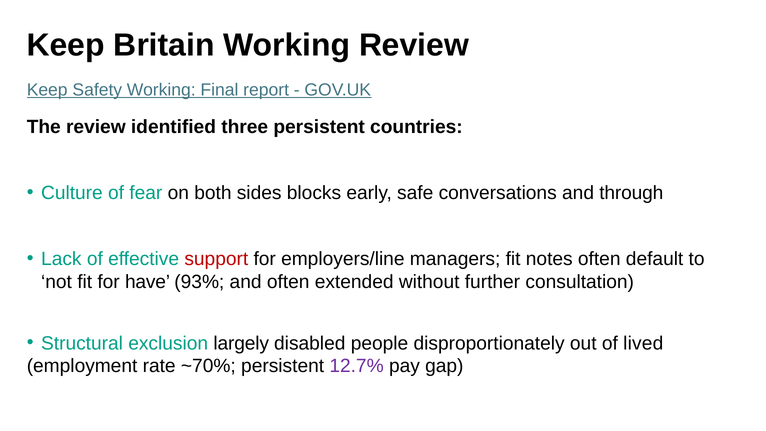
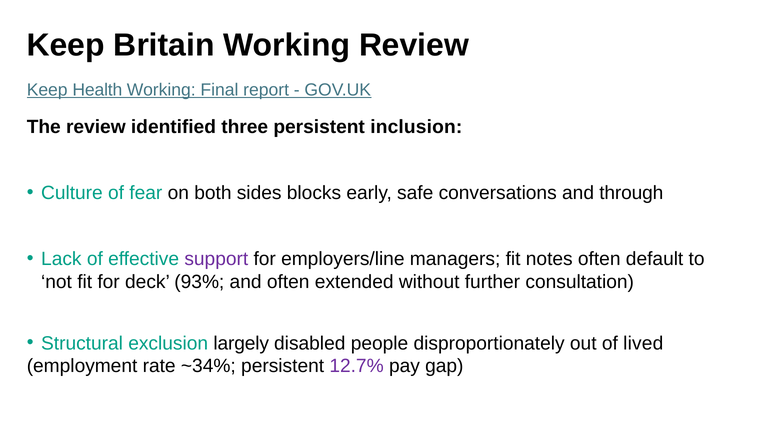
Safety: Safety -> Health (97, 90)
countries: countries -> inclusion (416, 127)
support colour: red -> purple (216, 259)
have: have -> deck (147, 282)
~70%: ~70% -> ~34% (208, 366)
